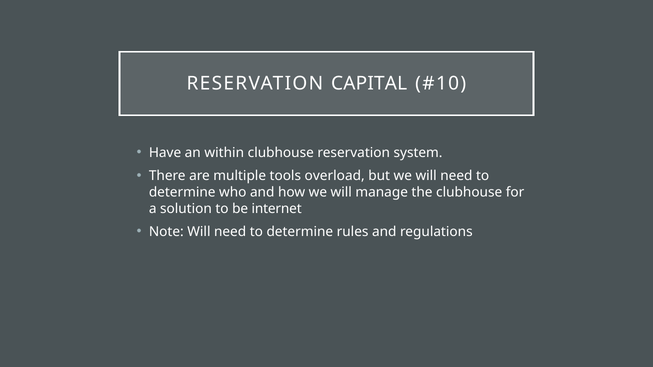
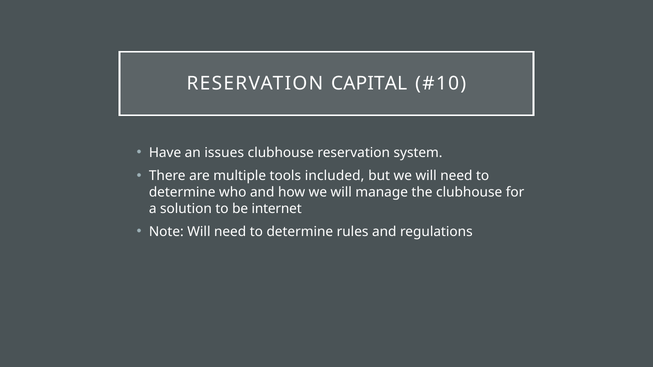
within: within -> issues (224, 153)
overload: overload -> included (335, 176)
